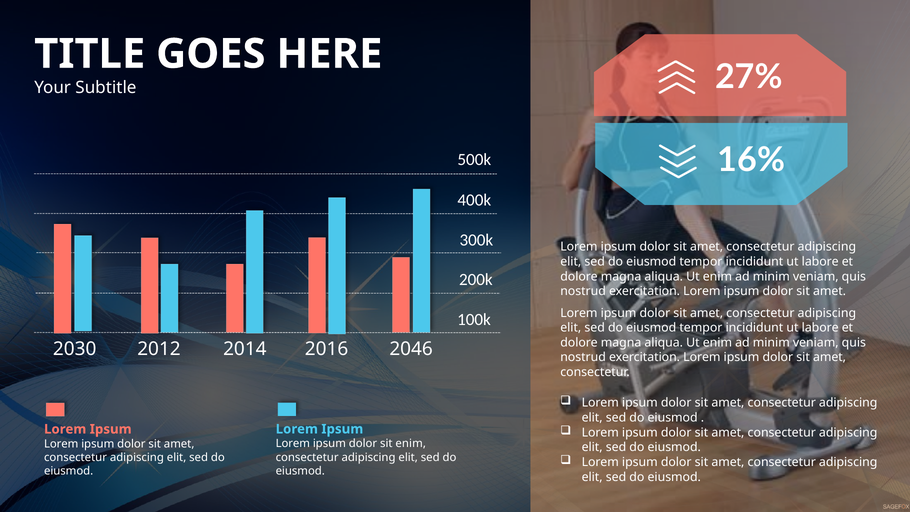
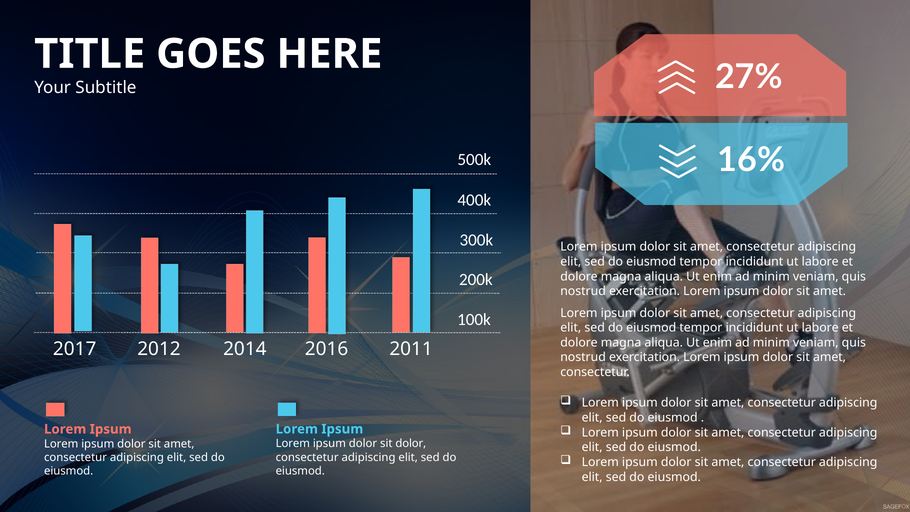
2030: 2030 -> 2017 (75, 349)
2046: 2046 -> 2011 (411, 349)
sit enim: enim -> dolor (411, 444)
